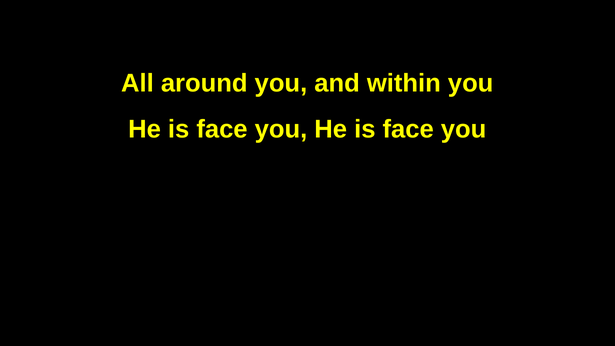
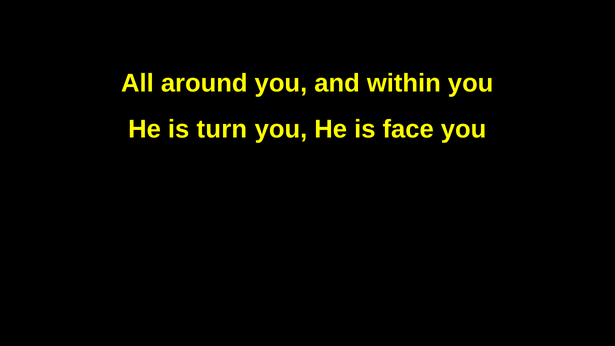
face: face -> turn (222, 129)
